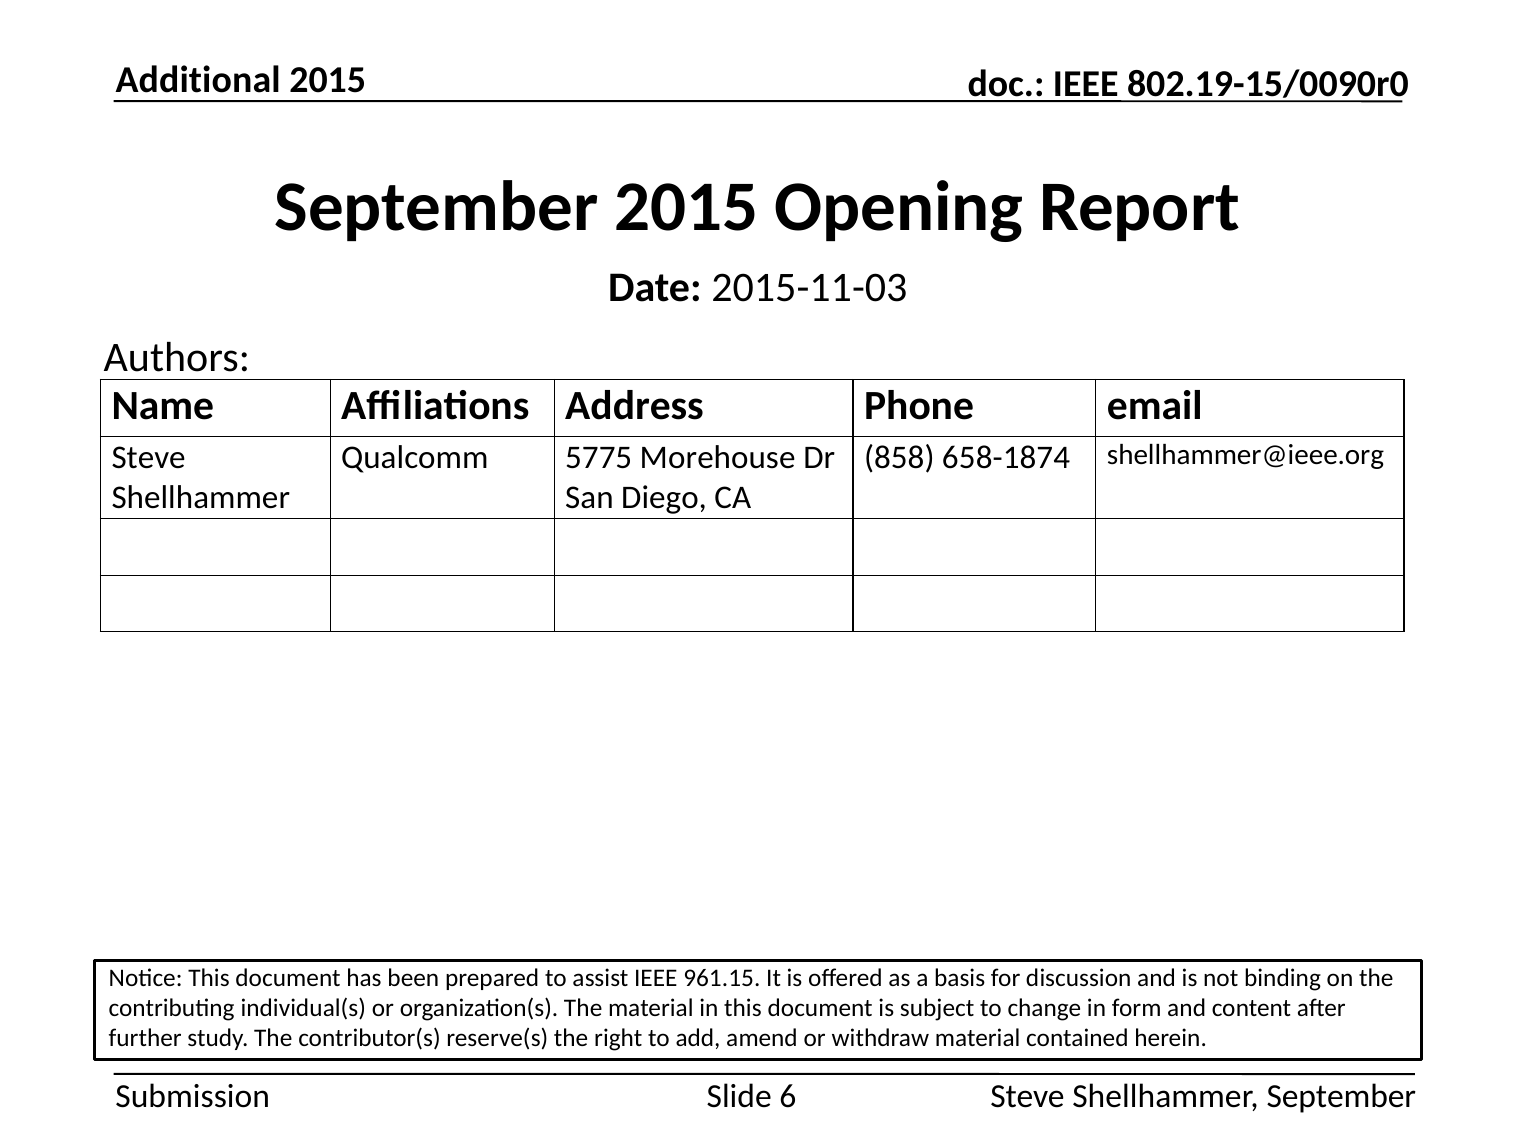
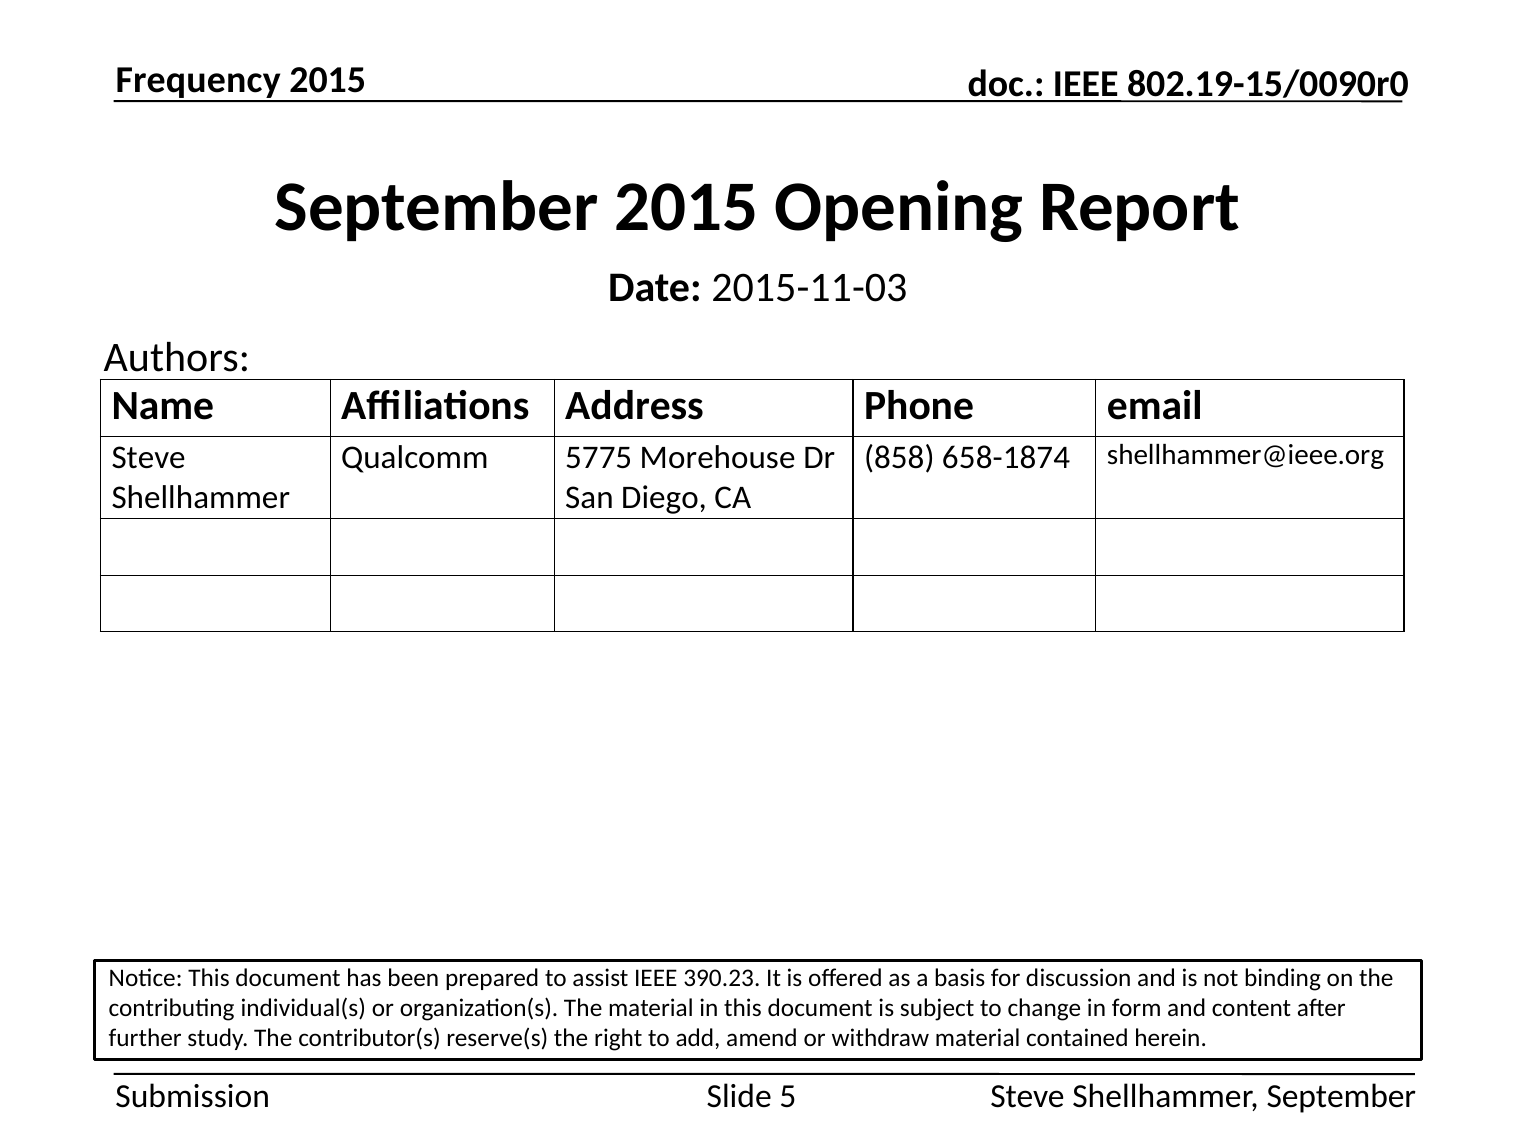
Additional: Additional -> Frequency (198, 80)
961.15: 961.15 -> 390.23 (722, 978)
6: 6 -> 5 (788, 1096)
